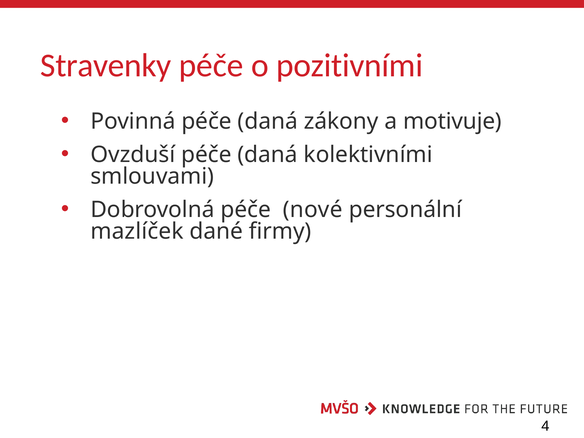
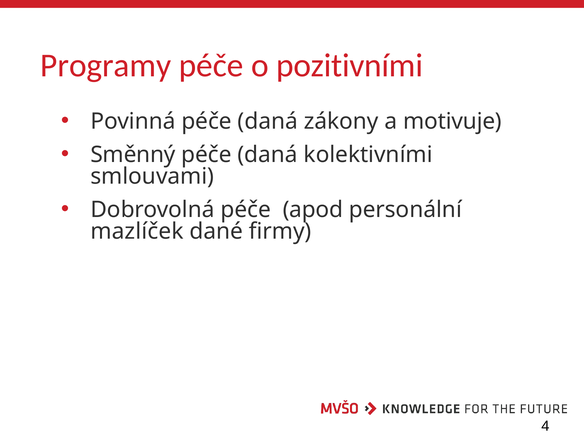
Stravenky: Stravenky -> Programy (106, 65)
Ovzduší: Ovzduší -> Směnný (133, 155)
nové: nové -> apod (313, 210)
